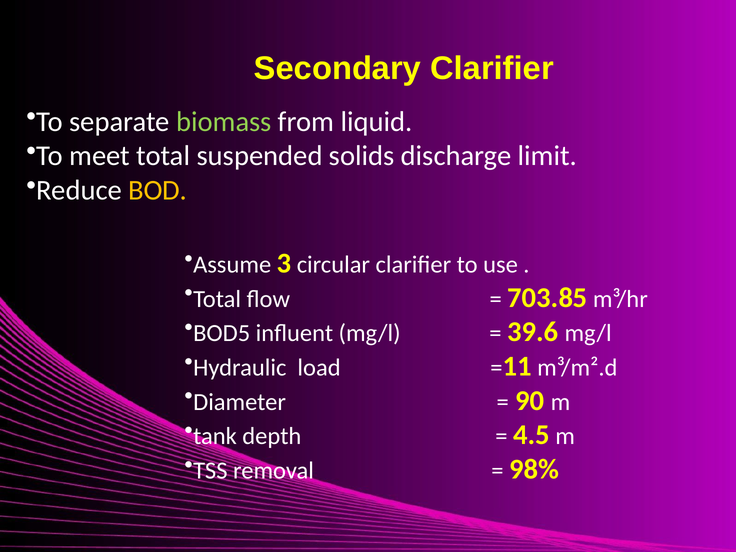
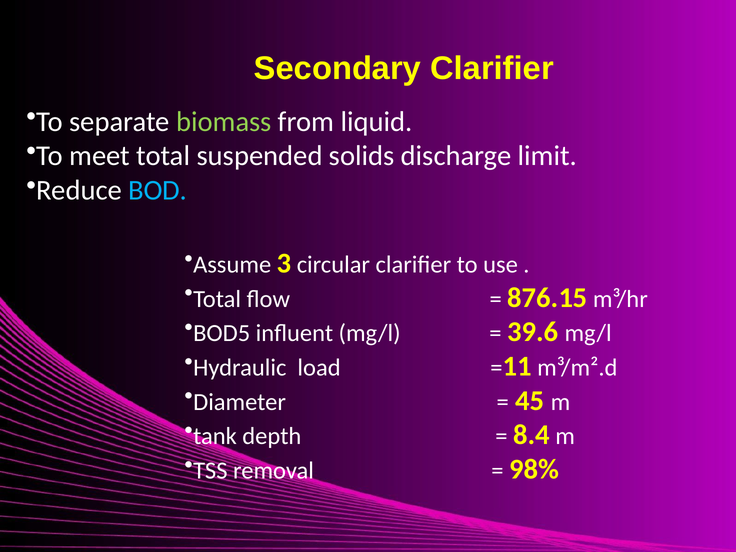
BOD colour: yellow -> light blue (158, 190)
703.85: 703.85 -> 876.15 (547, 298)
90: 90 -> 45 (530, 401)
4.5: 4.5 -> 8.4 (532, 435)
